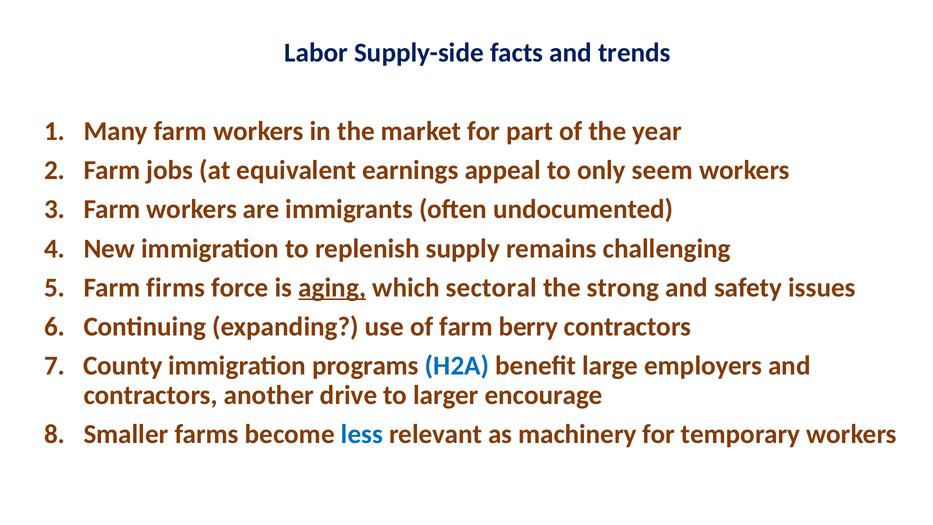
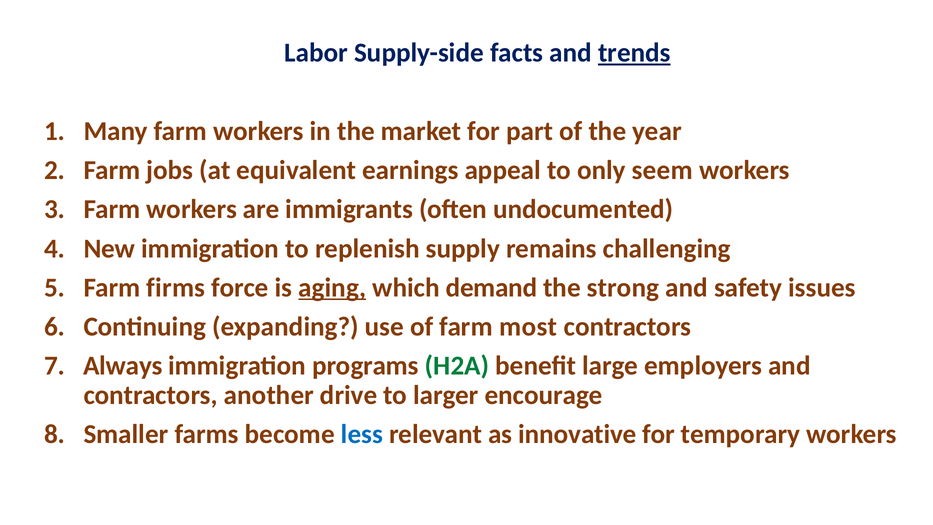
trends underline: none -> present (634, 53)
sectoral: sectoral -> demand (492, 288)
berry: berry -> most (528, 327)
County: County -> Always (123, 366)
H2A colour: blue -> green (457, 366)
machinery: machinery -> innovative (577, 434)
